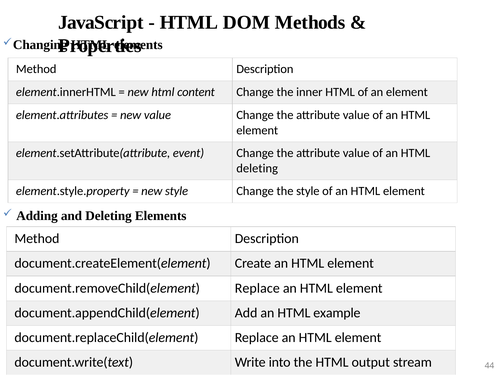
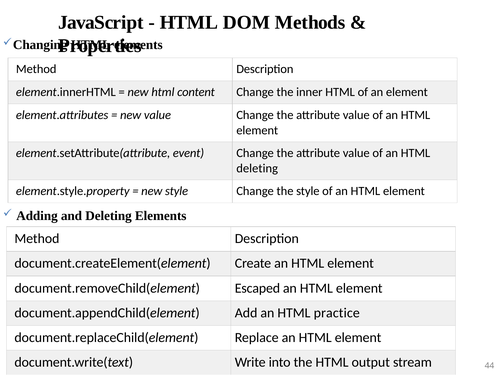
document.removeChild(element Replace: Replace -> Escaped (257, 288)
example: example -> practice (337, 312)
